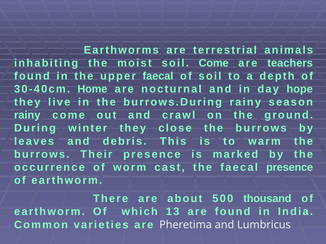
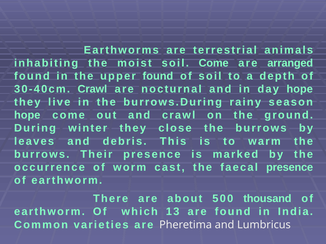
teachers: teachers -> arranged (290, 63)
upper faecal: faecal -> found (158, 76)
30-40cm Home: Home -> Crawl (92, 89)
rainy: rainy -> hope (27, 115)
